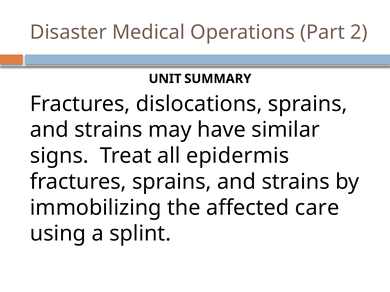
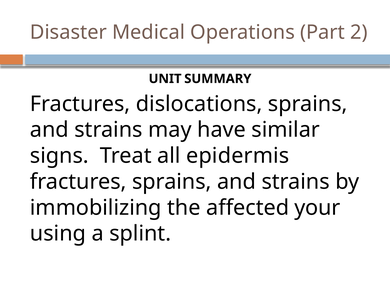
care: care -> your (317, 208)
